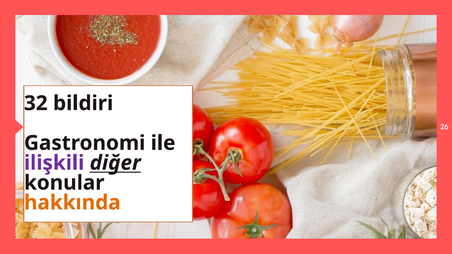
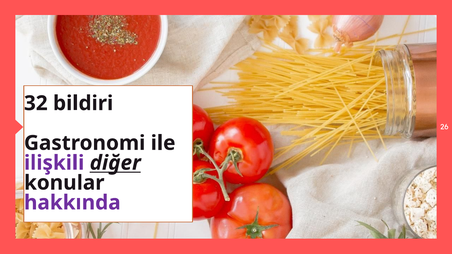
hakkında colour: orange -> purple (72, 203)
